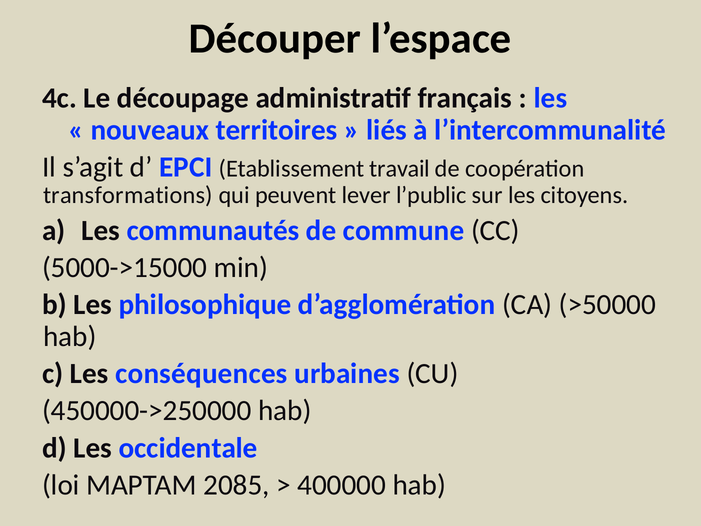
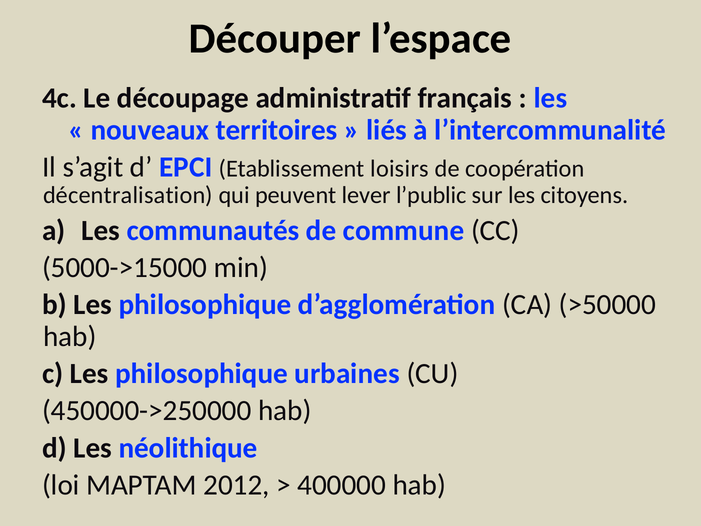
travail: travail -> loisirs (400, 169)
transformations: transformations -> décentralisation (128, 195)
c Les conséquences: conséquences -> philosophique (202, 373)
occidentale: occidentale -> néolithique (188, 448)
2085: 2085 -> 2012 (236, 485)
